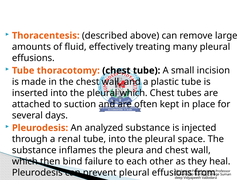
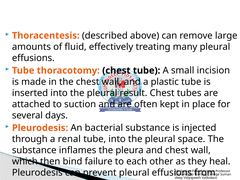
pleural which: which -> result (134, 93)
analyzed: analyzed -> bacterial (104, 128)
